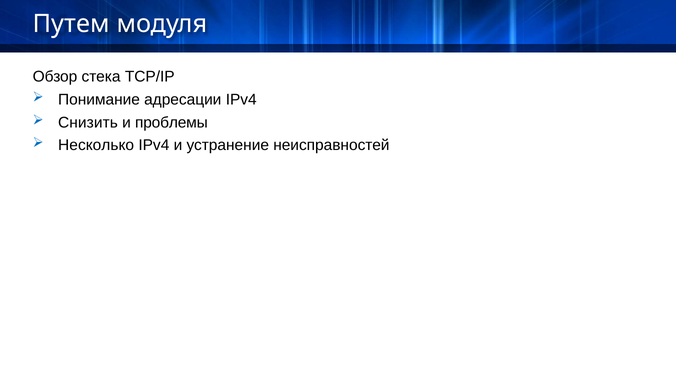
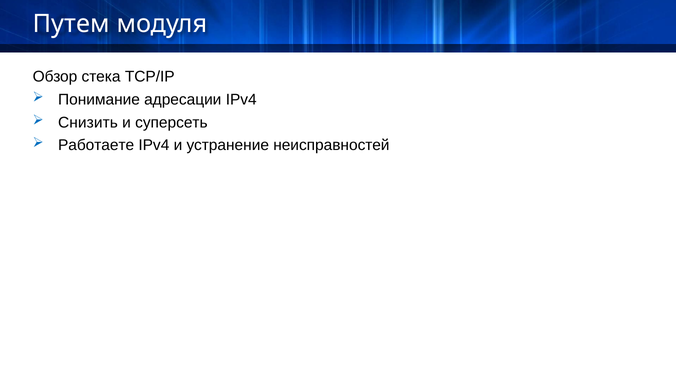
проблемы: проблемы -> суперсеть (171, 123)
Несколько: Несколько -> Работаете (96, 145)
